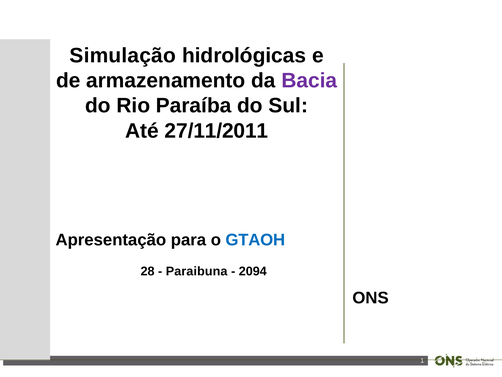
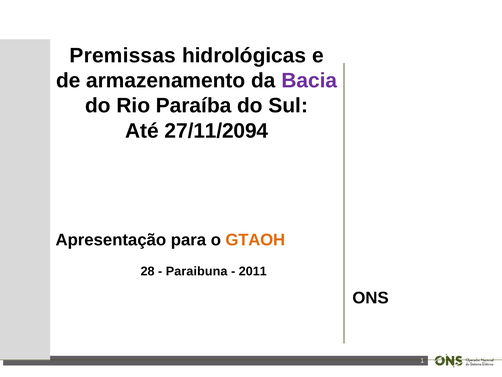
Simulação: Simulação -> Premissas (123, 55)
27/11/2011: 27/11/2011 -> 27/11/2094 (216, 131)
GTAOH colour: blue -> orange (255, 240)
2094: 2094 -> 2011 (253, 271)
